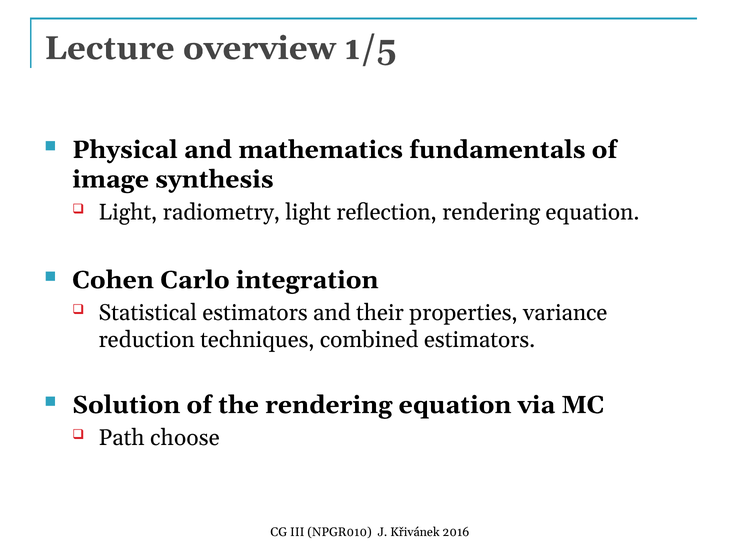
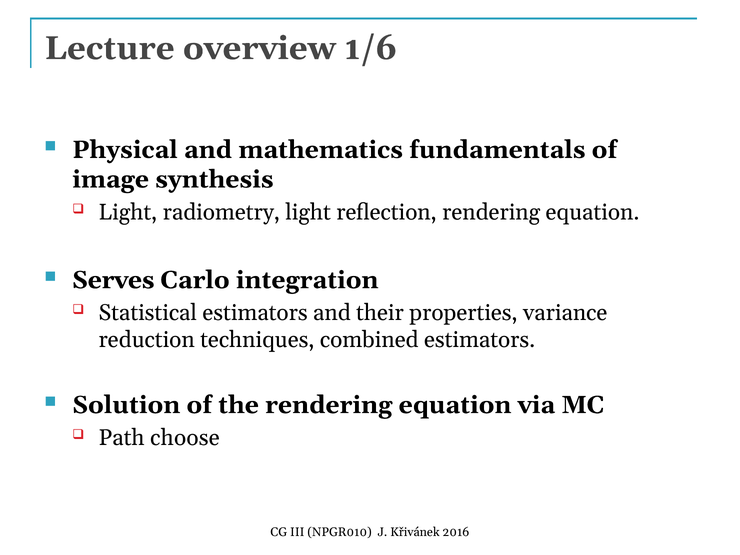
1/5: 1/5 -> 1/6 (371, 48)
Cohen: Cohen -> Serves (113, 280)
